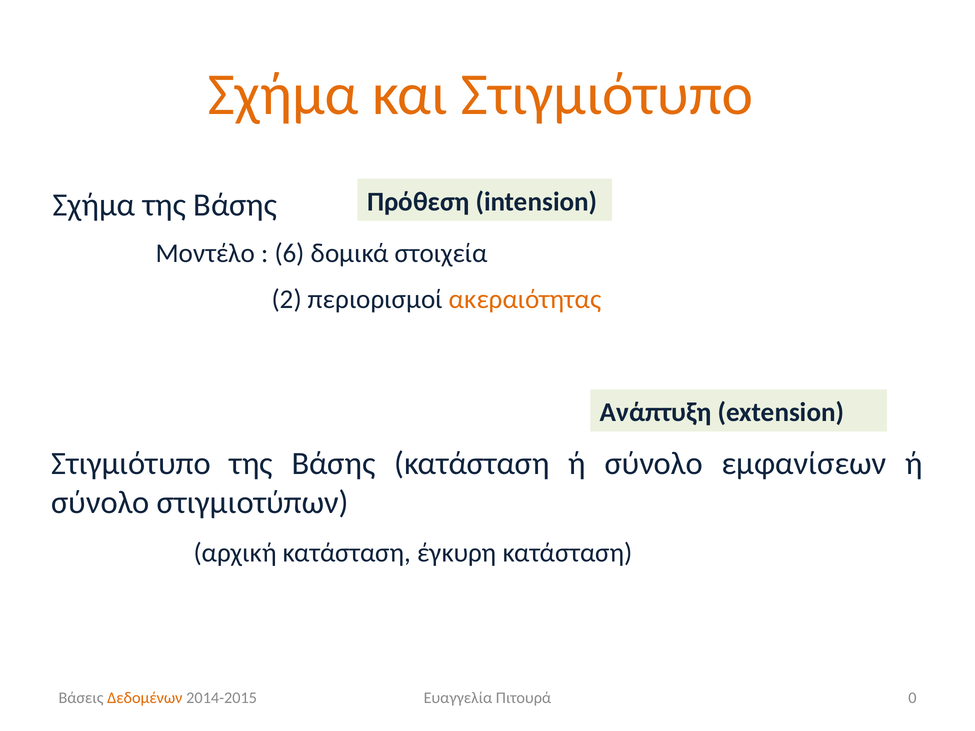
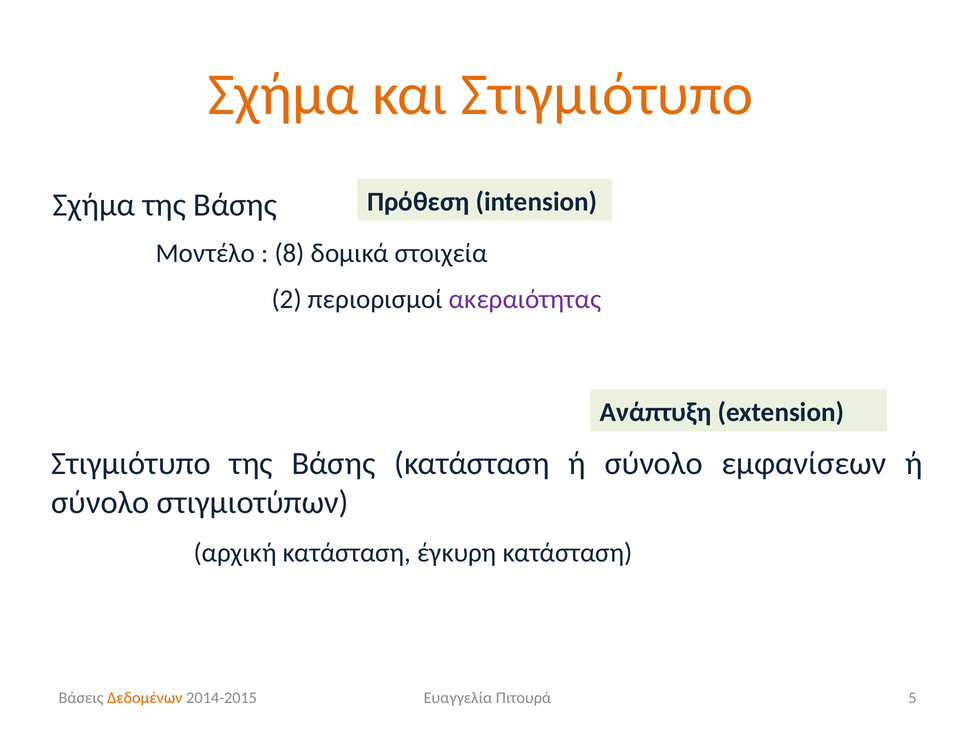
6: 6 -> 8 (290, 254)
ακεραιότητας colour: orange -> purple (525, 300)
0: 0 -> 5 (912, 698)
